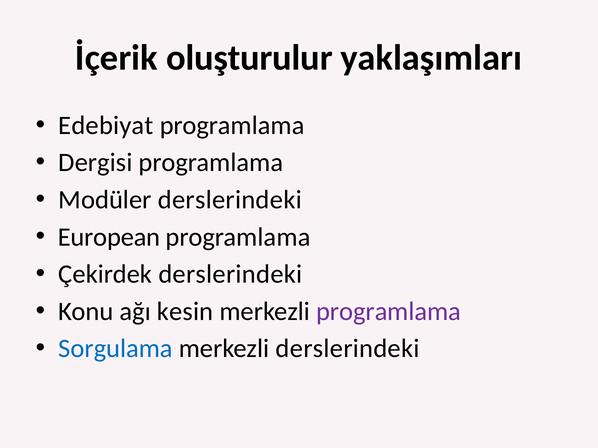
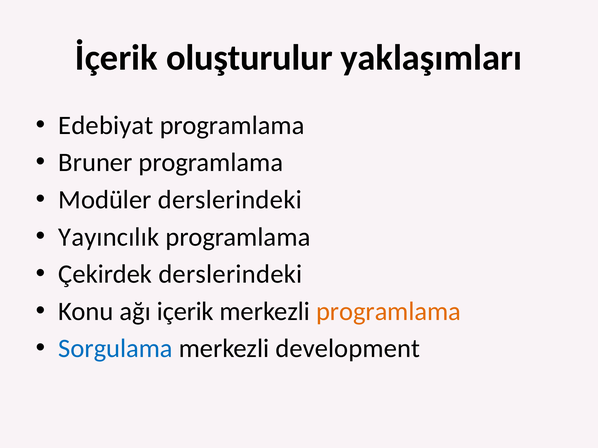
Dergisi: Dergisi -> Bruner (95, 163)
European: European -> Yayıncılık (109, 237)
kesin: kesin -> içerik (185, 312)
programlama colour: purple -> orange (389, 312)
merkezli derslerindeki: derslerindeki -> development (348, 349)
